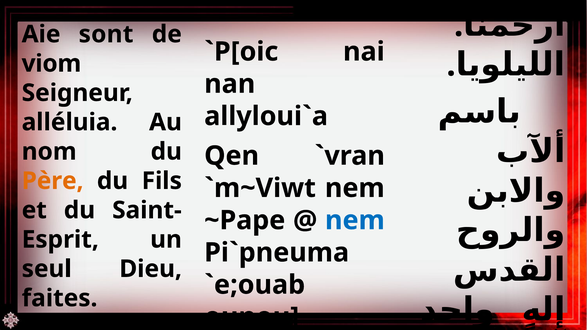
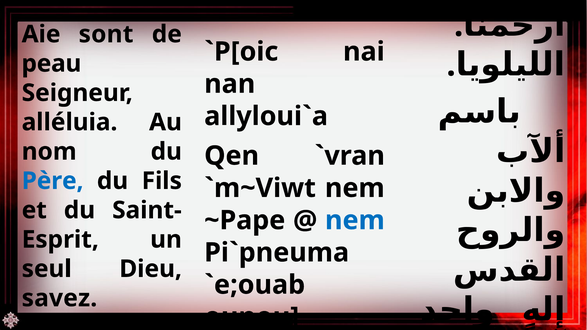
viom: viom -> peau (51, 64)
Père colour: orange -> blue (53, 181)
faites: faites -> savez (59, 298)
